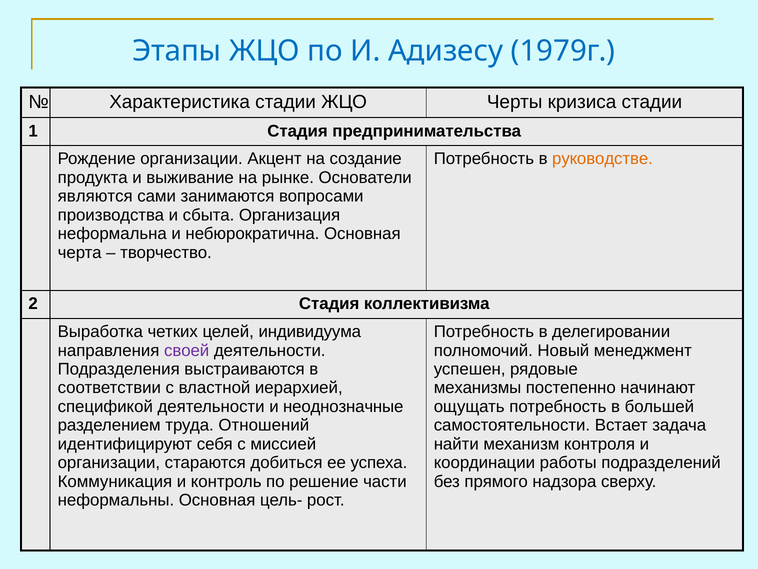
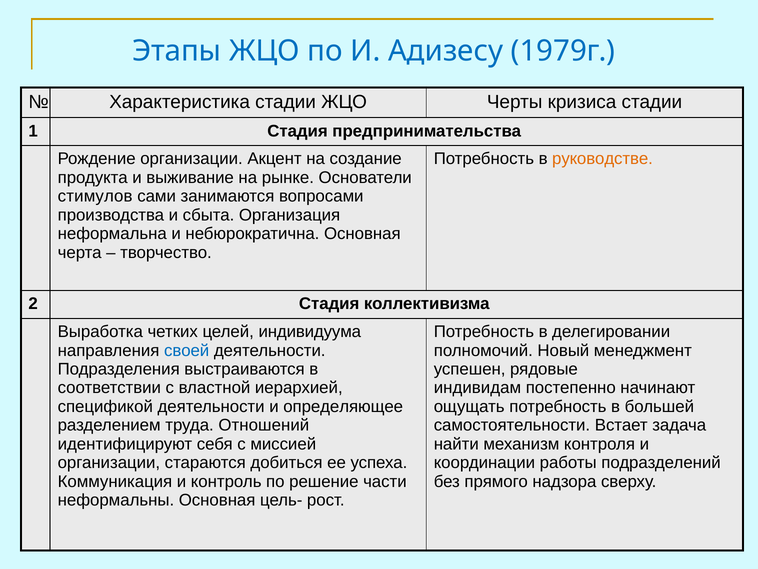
являются: являются -> стимулов (95, 196)
своей colour: purple -> blue (187, 350)
механизмы: механизмы -> индивидам (477, 388)
неоднозначные: неоднозначные -> определяющее (343, 406)
